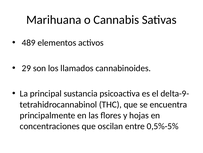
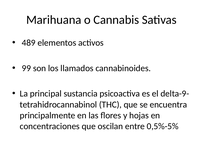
29: 29 -> 99 (26, 68)
